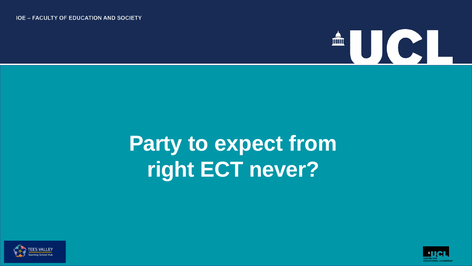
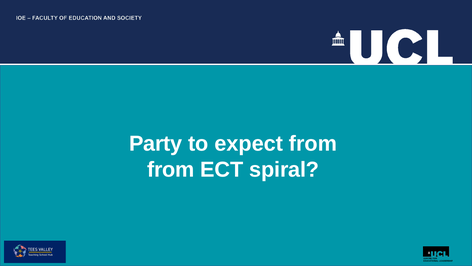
right: right -> from (171, 169)
never: never -> spiral (284, 169)
